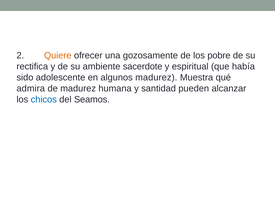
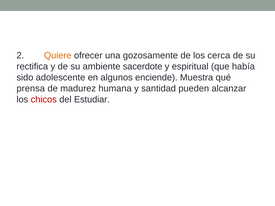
pobre: pobre -> cerca (219, 56)
algunos madurez: madurez -> enciende (156, 78)
admira: admira -> prensa (31, 89)
chicos colour: blue -> red (44, 100)
Seamos: Seamos -> Estudiar (92, 100)
